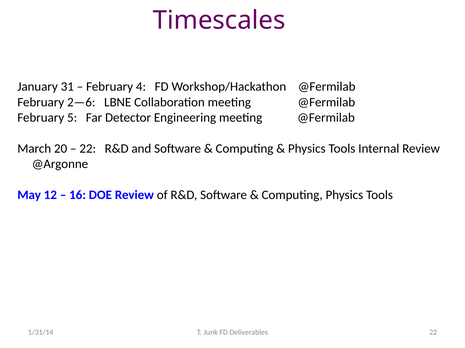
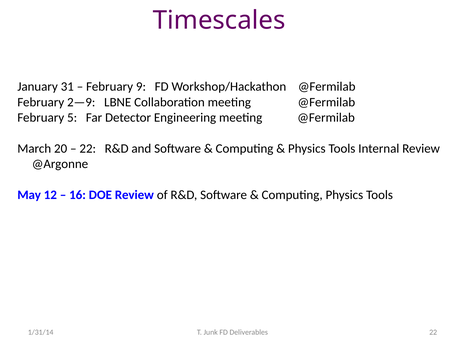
4: 4 -> 9 (141, 87)
2—6: 2—6 -> 2—9 (81, 102)
